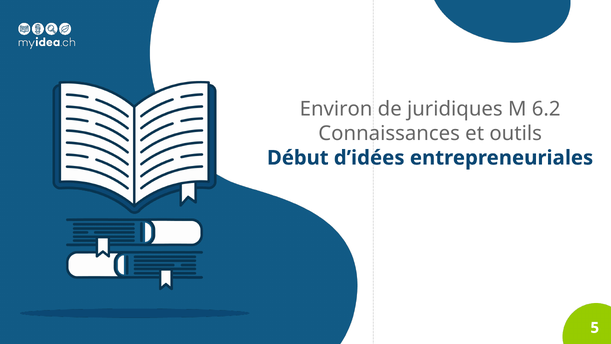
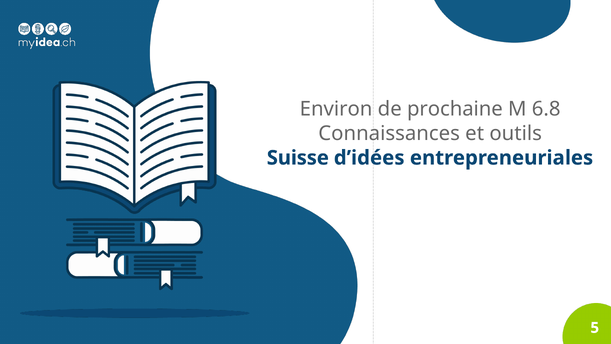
juridiques: juridiques -> prochaine (455, 109)
6.2: 6.2 -> 6.8 (546, 109)
Début: Début -> Suisse (298, 158)
